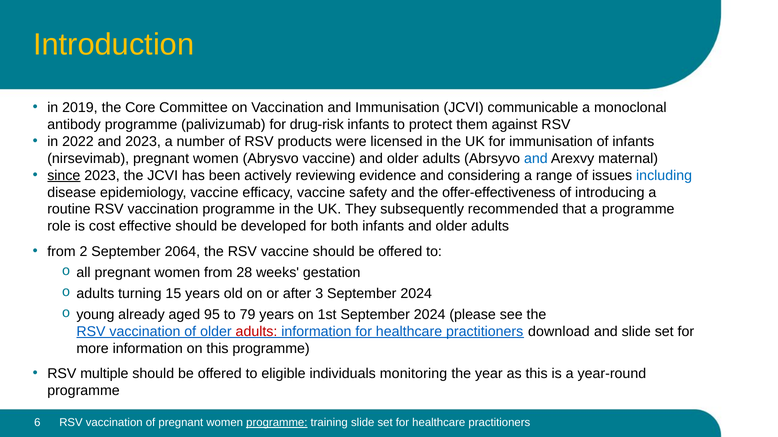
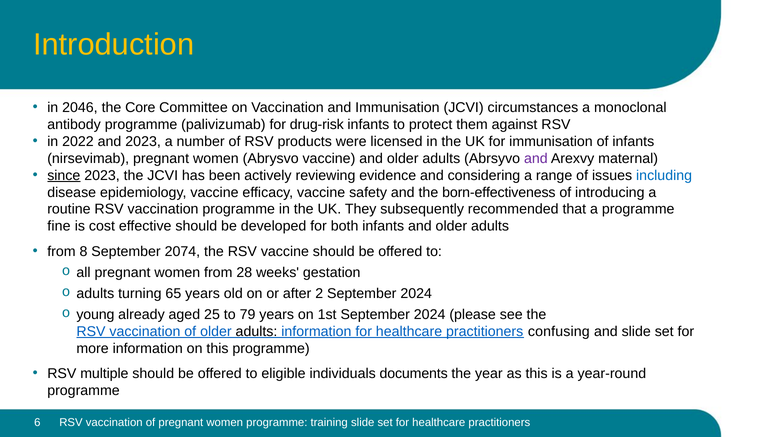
2019: 2019 -> 2046 (80, 108)
communicable: communicable -> circumstances (533, 108)
and colour: blue -> purple (536, 159)
offer-effectiveness: offer-effectiveness -> born-effectiveness (499, 193)
role: role -> fine (59, 227)
2: 2 -> 8 (83, 252)
2064: 2064 -> 2074 (182, 252)
15: 15 -> 65 (173, 294)
3: 3 -> 2 (319, 294)
95: 95 -> 25 (212, 315)
adults colour: red -> black (256, 332)
download: download -> confusing (559, 332)
monitoring: monitoring -> documents (414, 374)
programme underline: present -> none (277, 423)
